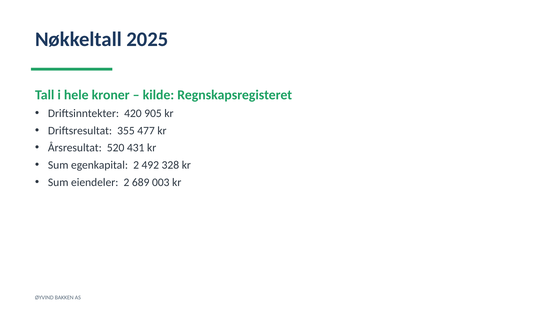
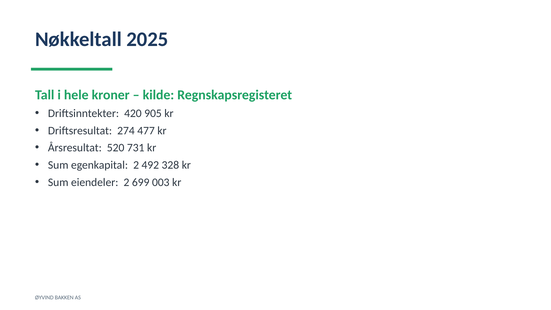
355: 355 -> 274 (126, 131)
431: 431 -> 731 (136, 148)
689: 689 -> 699 (141, 182)
